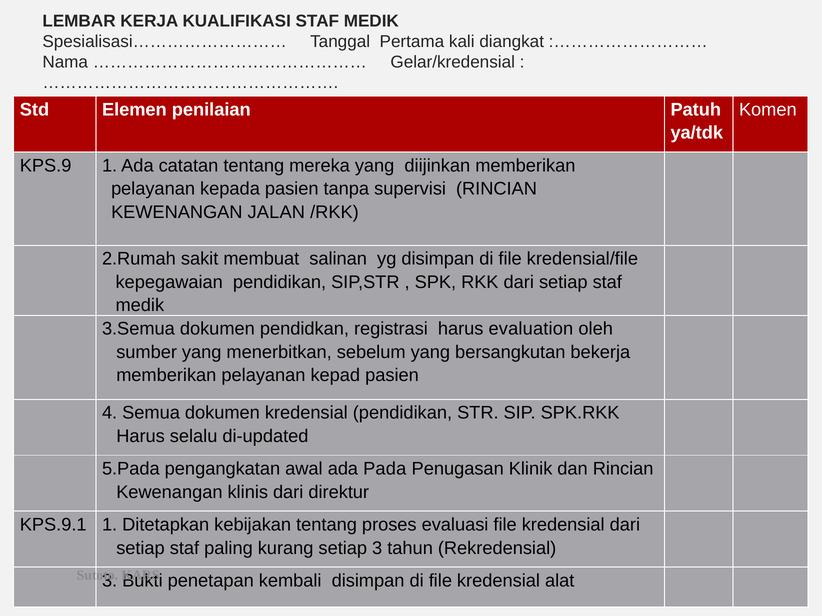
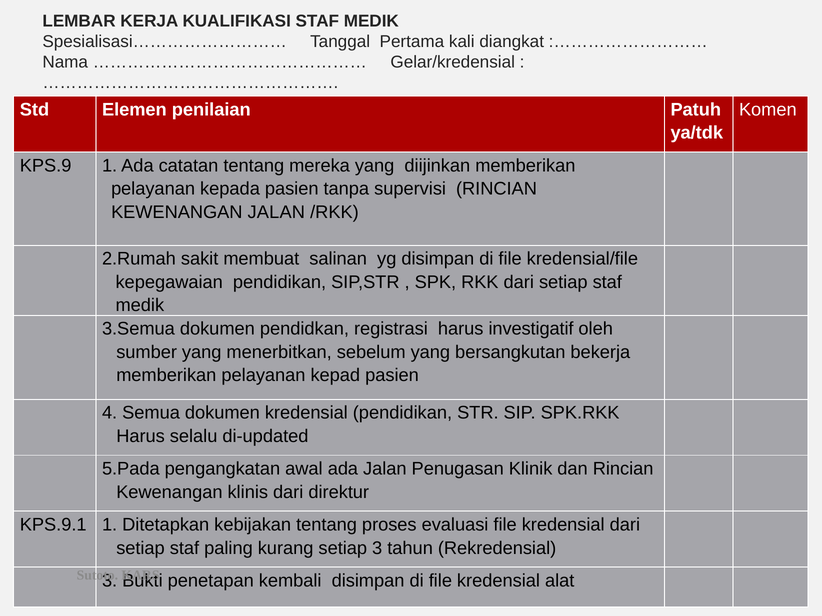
evaluation: evaluation -> investigatif (531, 329)
ada Pada: Pada -> Jalan (385, 469)
